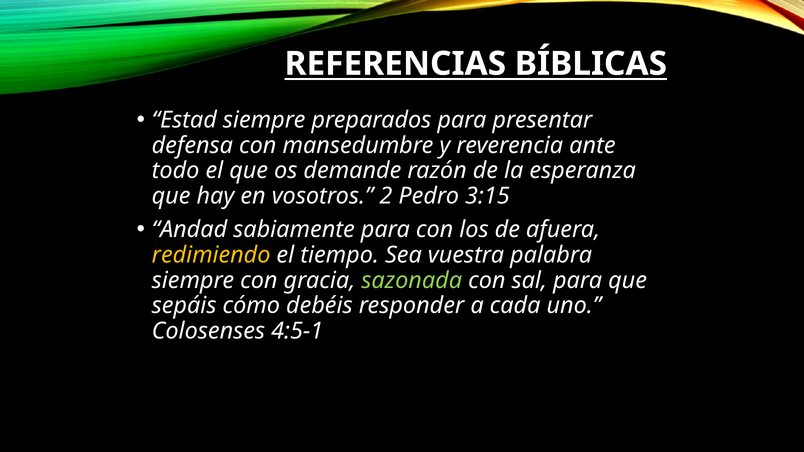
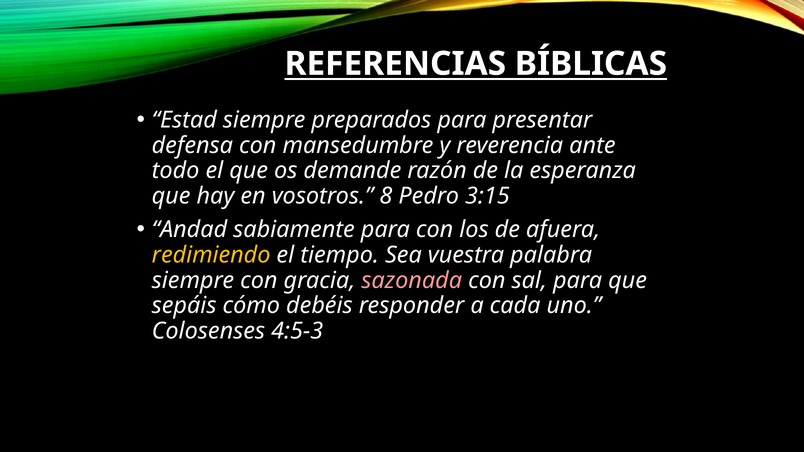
2: 2 -> 8 (386, 196)
sazonada colour: light green -> pink (412, 280)
4:5-1: 4:5-1 -> 4:5-3 (297, 331)
